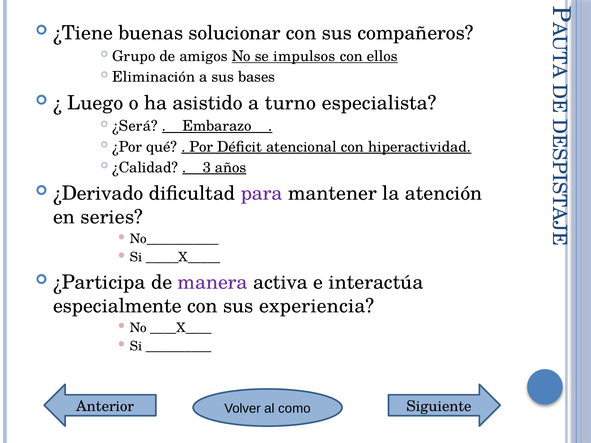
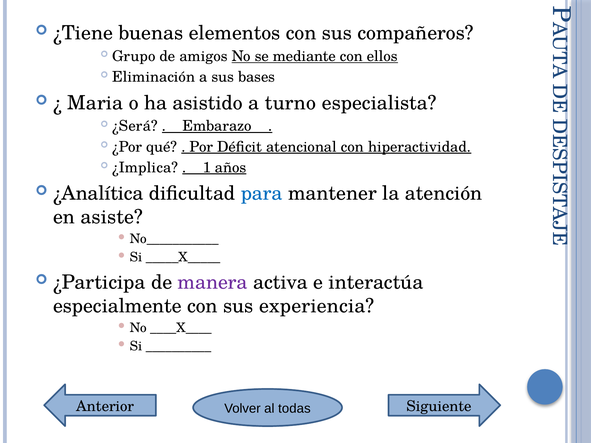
solucionar: solucionar -> elementos (235, 33)
impulsos: impulsos -> mediante (304, 56)
Luego: Luego -> Maria (95, 103)
¿Calidad: ¿Calidad -> ¿Implica (145, 168)
3: 3 -> 1 (207, 168)
¿Derivado: ¿Derivado -> ¿Analítica (98, 194)
para colour: purple -> blue (262, 194)
series: series -> asiste (112, 217)
como: como -> todas (294, 409)
